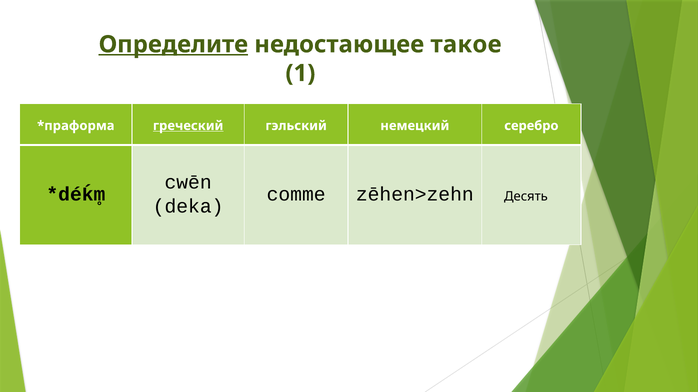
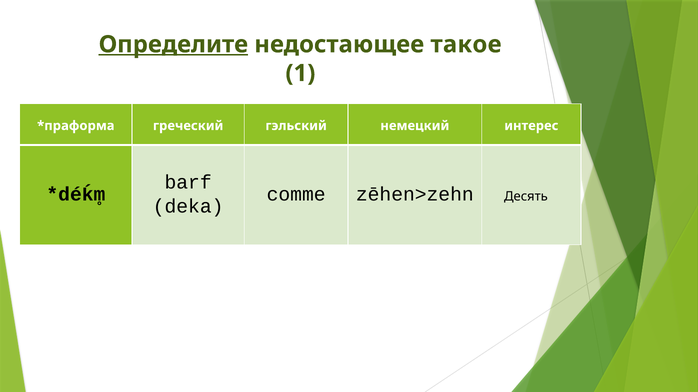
греческий underline: present -> none (188, 126)
серебро: серебро -> интерес (531, 126)
cwēn: cwēn -> barf (188, 183)
